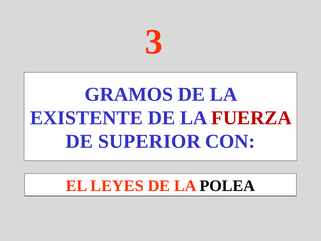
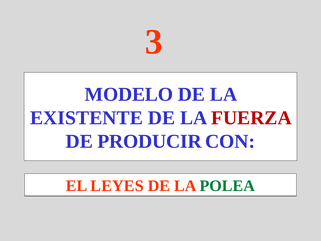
GRAMOS: GRAMOS -> MODELO (129, 94)
SUPERIOR: SUPERIOR -> PRODUCIR (150, 141)
POLEA colour: black -> green (227, 186)
